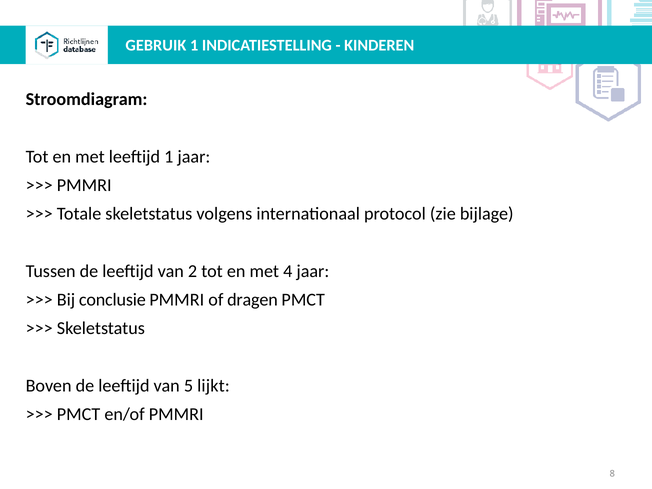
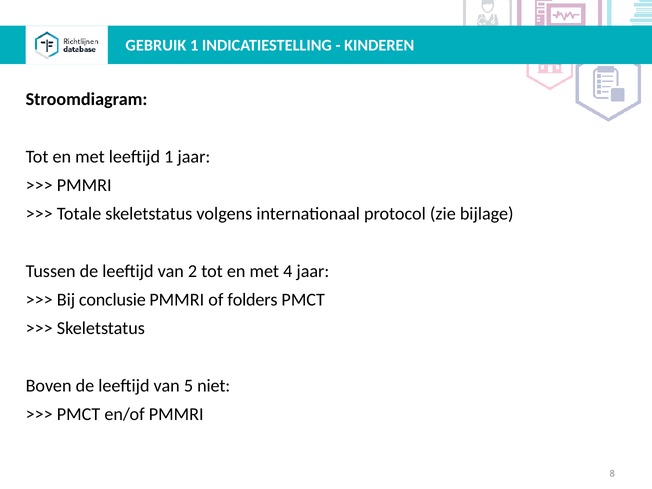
dragen: dragen -> folders (252, 300)
lijkt: lijkt -> niet (214, 386)
